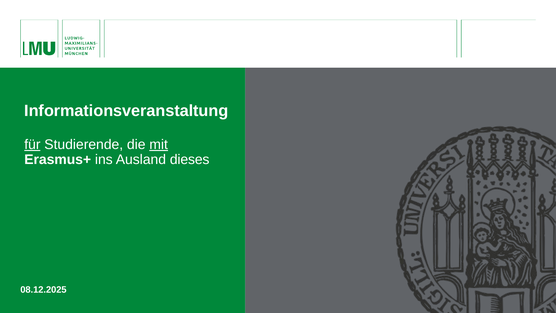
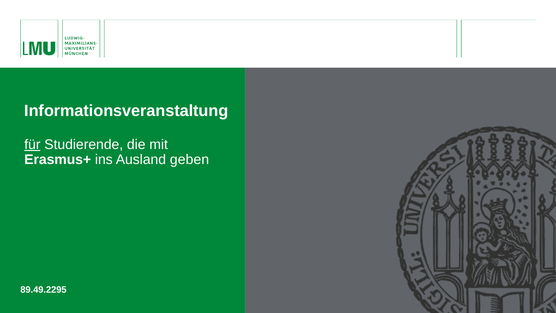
mit underline: present -> none (159, 144)
dieses: dieses -> geben (190, 159)
08.12.2025: 08.12.2025 -> 89.49.2295 (43, 290)
